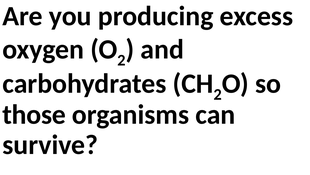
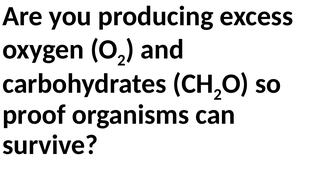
those: those -> proof (34, 114)
